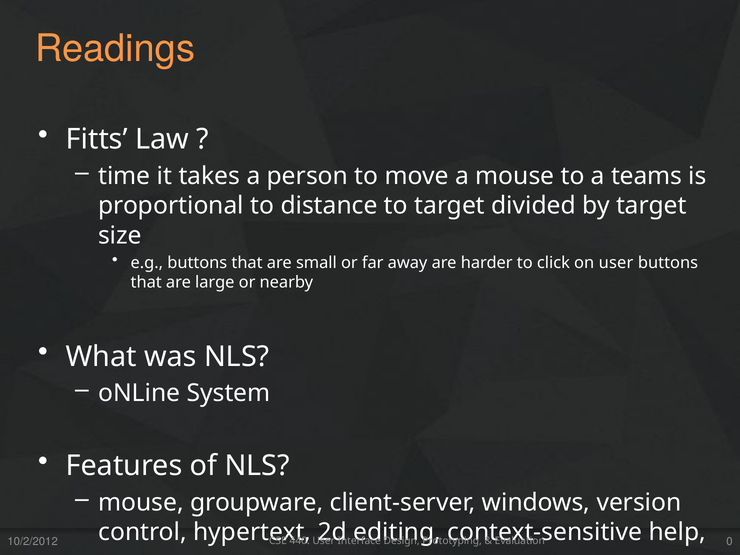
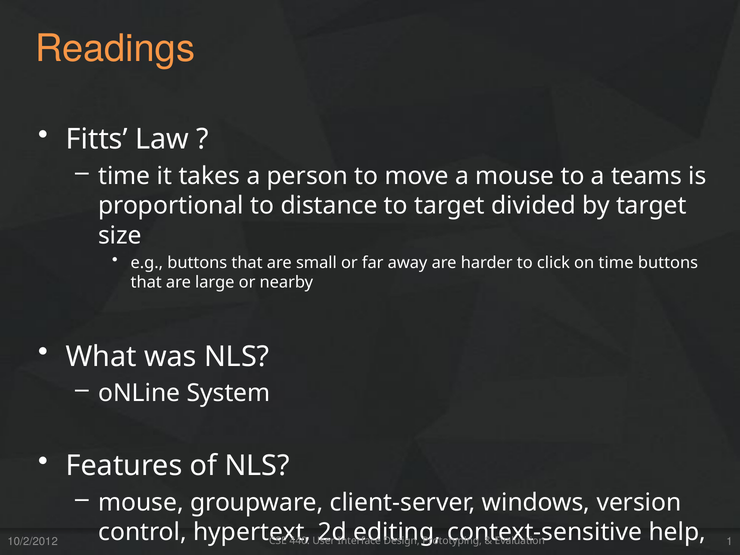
on user: user -> time (616, 263)
0: 0 -> 1 (729, 542)
